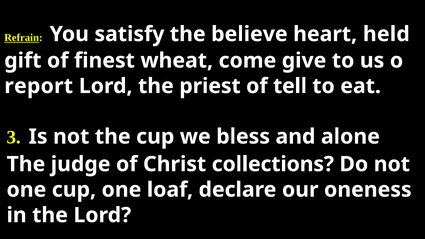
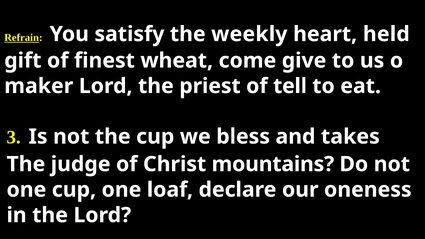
believe: believe -> weekly (249, 34)
report: report -> maker (39, 86)
alone: alone -> takes (350, 137)
collections: collections -> mountains (273, 164)
